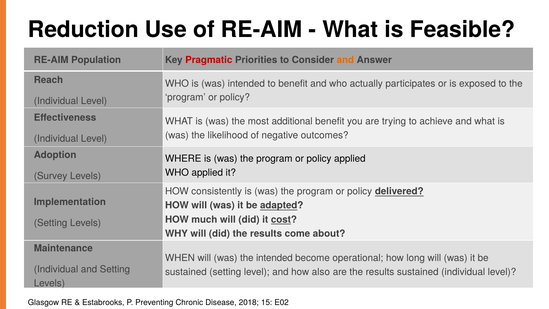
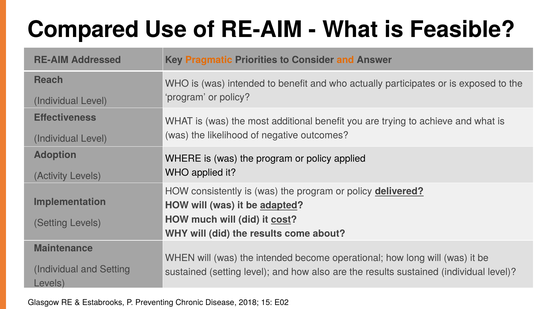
Reduction: Reduction -> Compared (83, 30)
Population: Population -> Addressed (96, 60)
Pragmatic colour: red -> orange (209, 60)
Survey: Survey -> Activity (51, 176)
